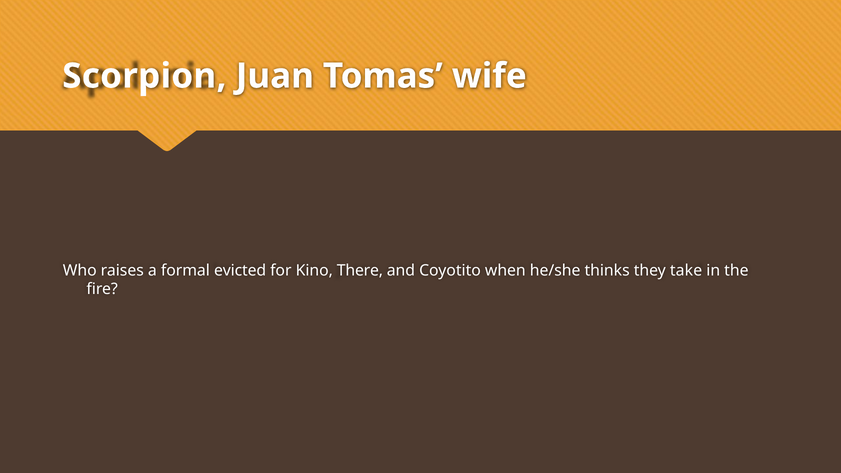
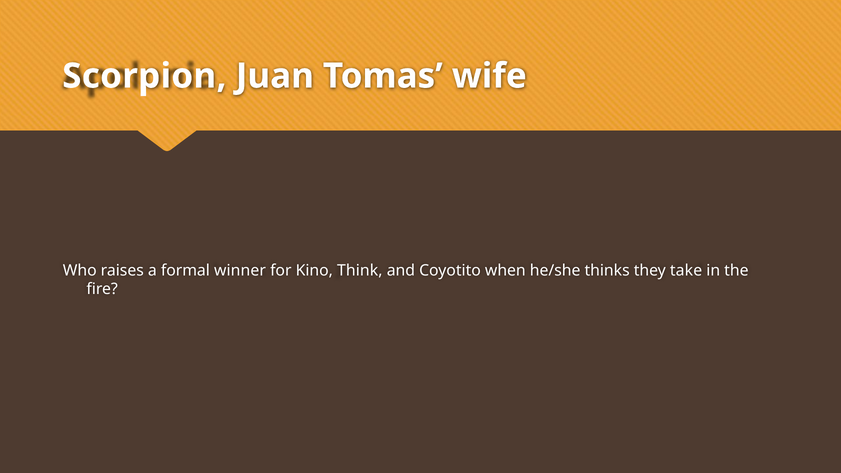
evicted: evicted -> winner (240, 270)
There: There -> Think (360, 270)
